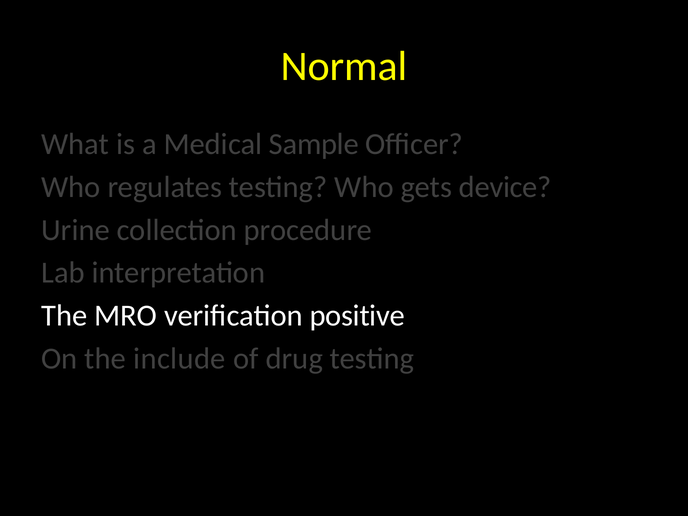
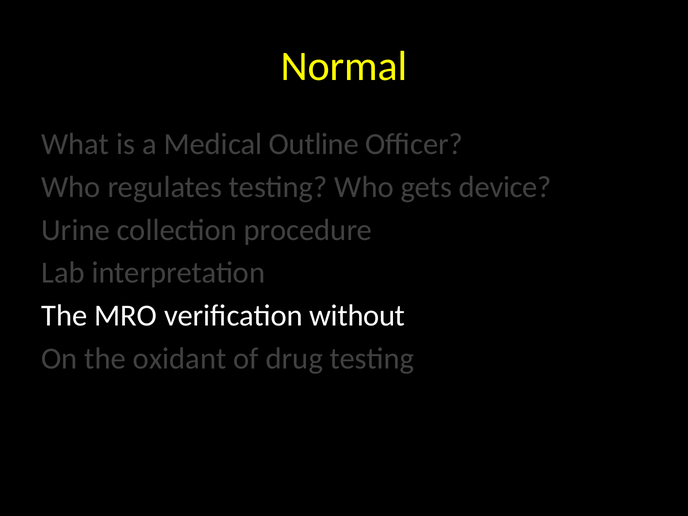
Sample: Sample -> Outline (314, 144)
positive: positive -> without (357, 316)
include: include -> oxidant (180, 358)
